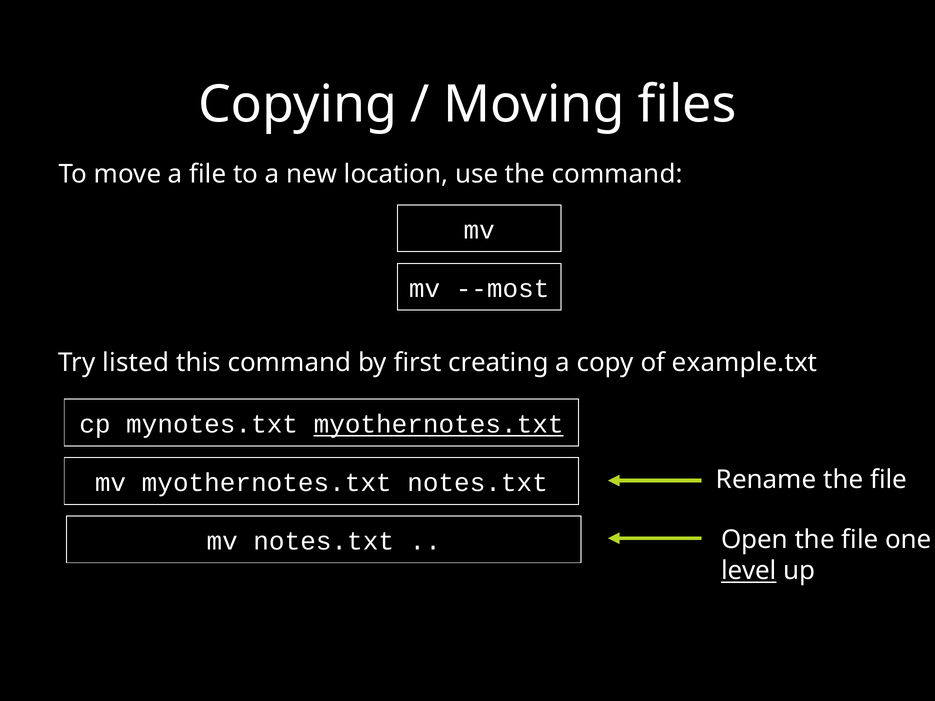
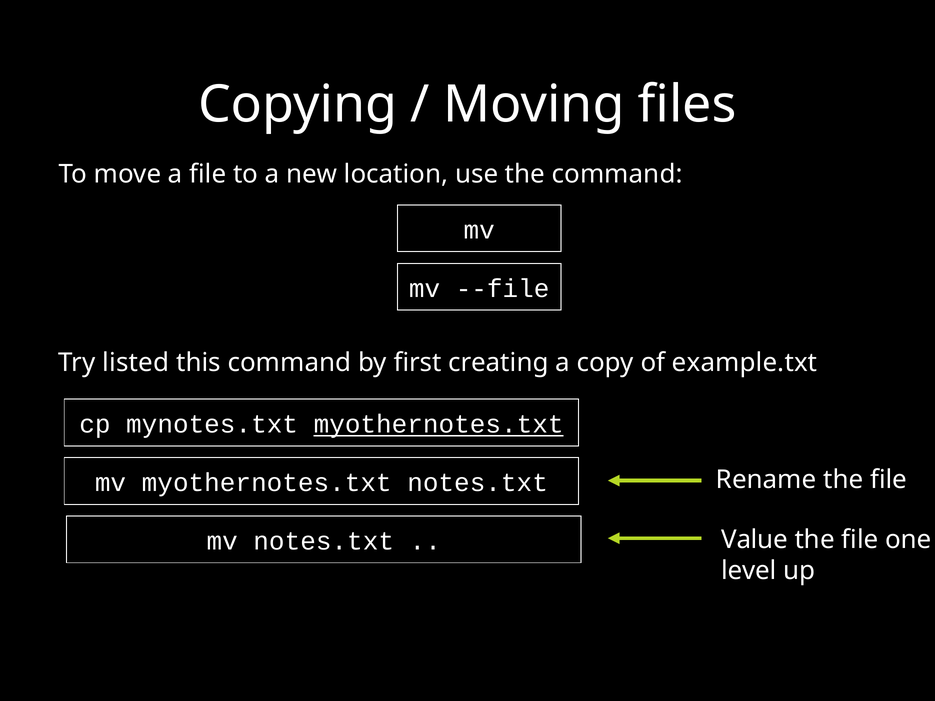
--most: --most -> --file (503, 289)
Open: Open -> Value (755, 540)
level underline: present -> none (749, 571)
